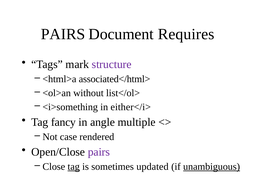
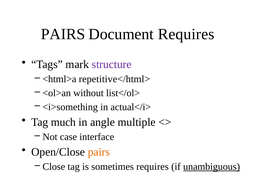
associated</html>: associated</html> -> repetitive</html> (114, 79)
either</i>: either</i> -> actual</i> (131, 107)
fancy: fancy -> much (63, 122)
rendered: rendered -> interface (97, 137)
pairs colour: purple -> orange (99, 152)
tag underline: present -> none (74, 167)
sometimes updated: updated -> requires (153, 167)
